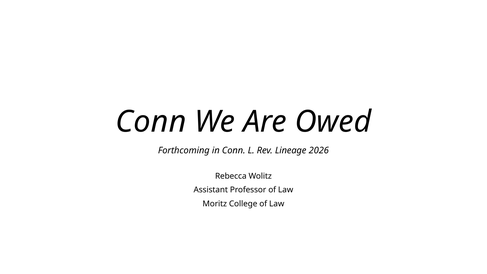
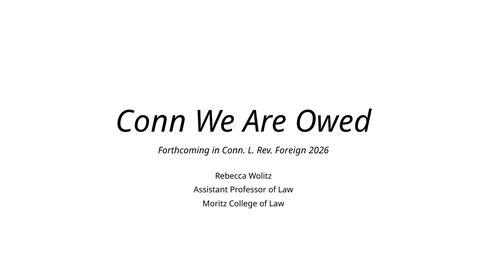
Lineage: Lineage -> Foreign (291, 151)
